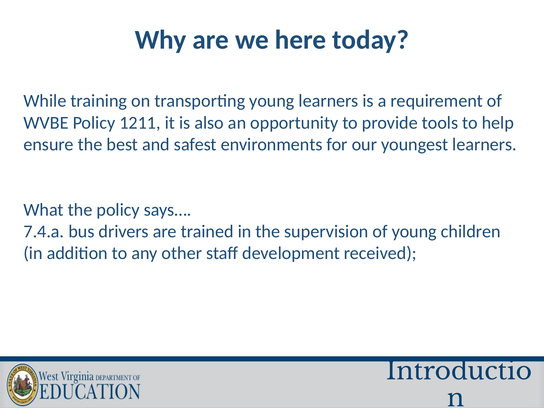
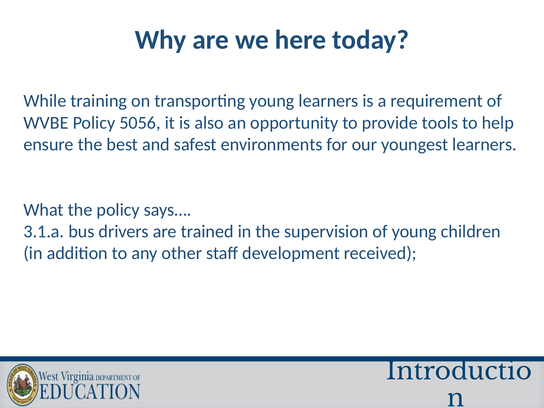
1211: 1211 -> 5056 (140, 123)
7.4.a: 7.4.a -> 3.1.a (44, 232)
